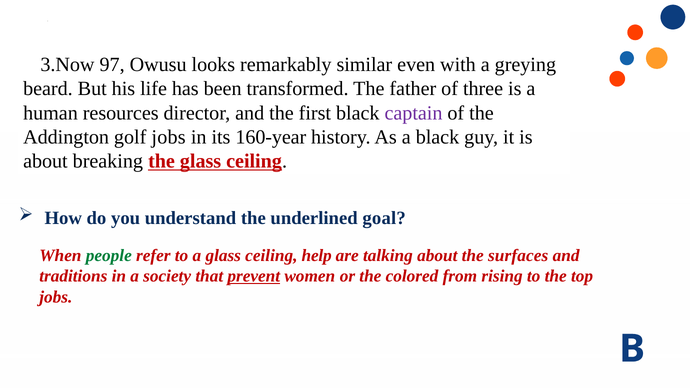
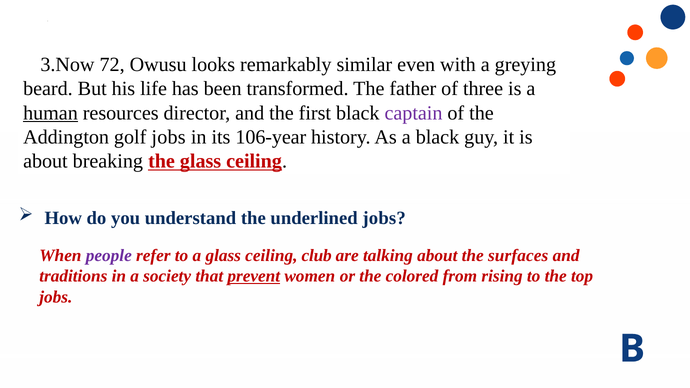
97: 97 -> 72 (112, 65)
human underline: none -> present (50, 113)
160-year: 160-year -> 106-year (271, 137)
underlined goal: goal -> jobs (384, 218)
people colour: green -> purple (109, 256)
help: help -> club (317, 256)
